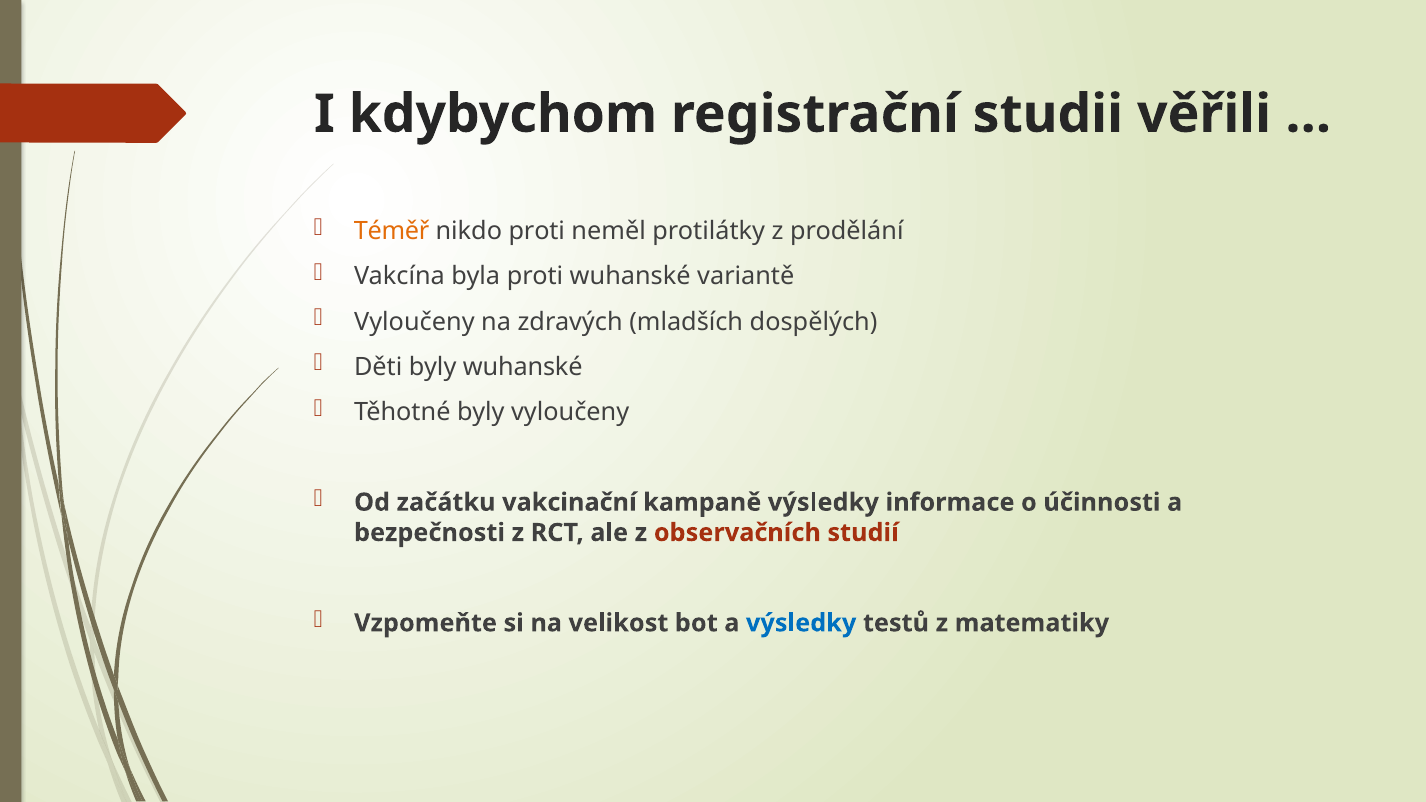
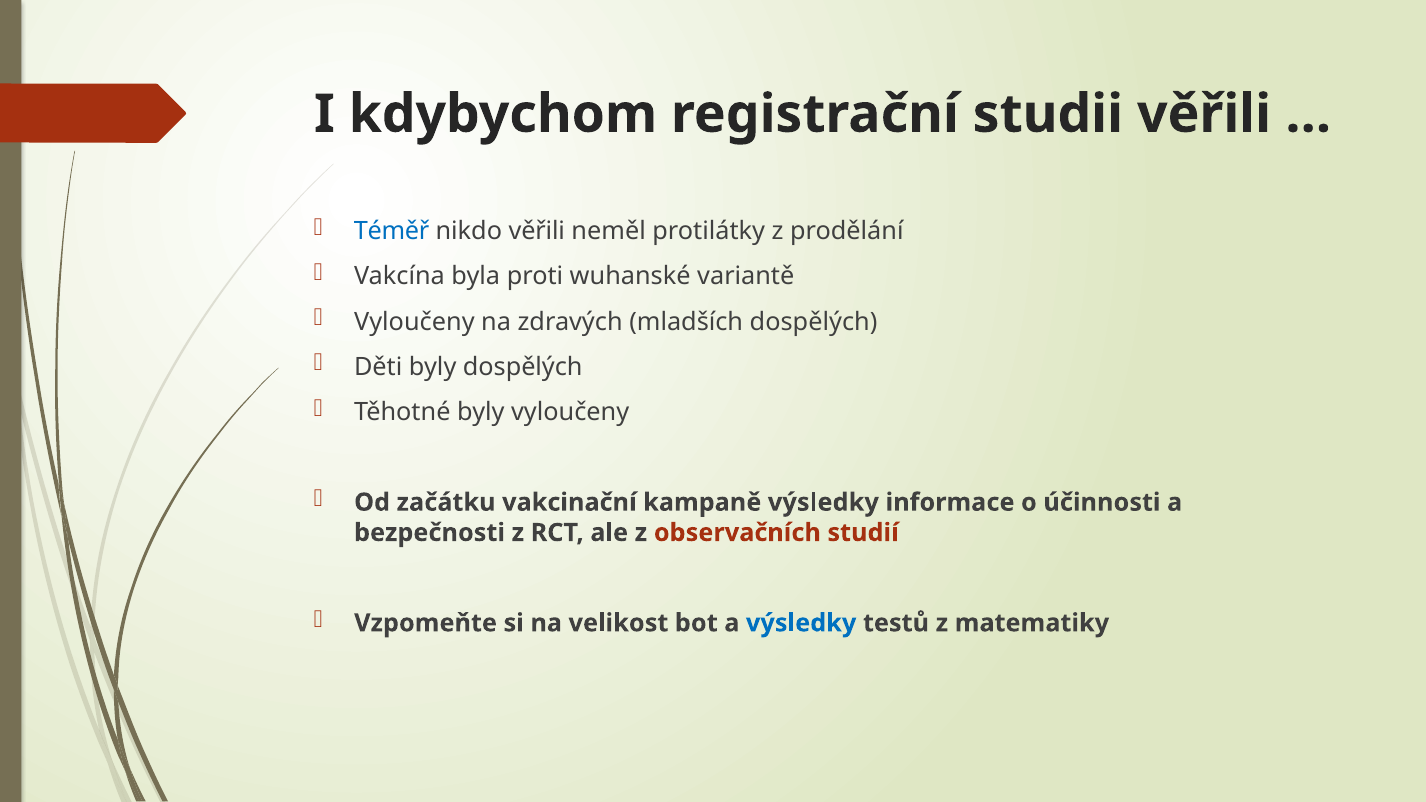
Téměř colour: orange -> blue (392, 231)
nikdo proti: proti -> věřili (537, 231)
byly wuhanské: wuhanské -> dospělých (523, 367)
